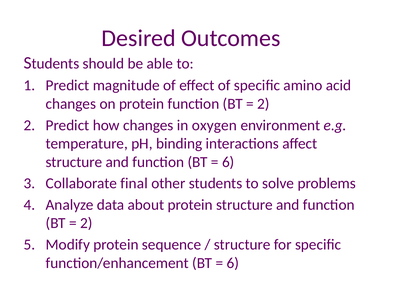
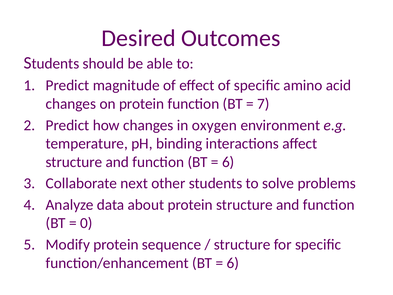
2: 2 -> 7 (263, 104)
final: final -> next (134, 183)
2: 2 -> 0 (86, 223)
